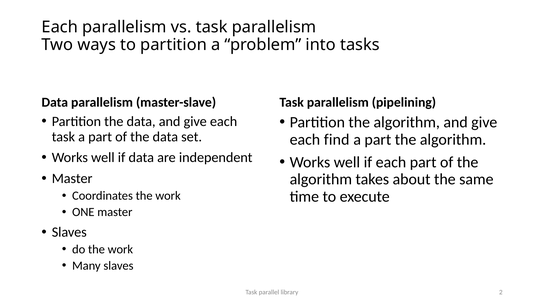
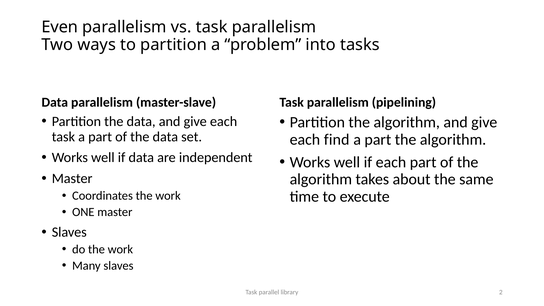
Each: Each -> Even (60, 27)
